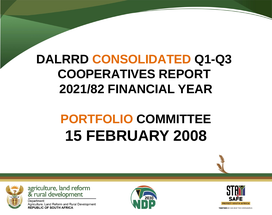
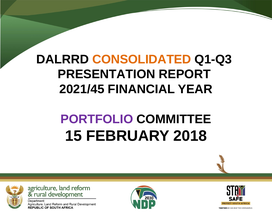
COOPERATIVES: COOPERATIVES -> PRESENTATION (107, 74)
2021/82: 2021/82 -> 2021/45 (82, 89)
PORTFOLIO colour: orange -> purple (97, 119)
2008: 2008 -> 2018 (190, 136)
